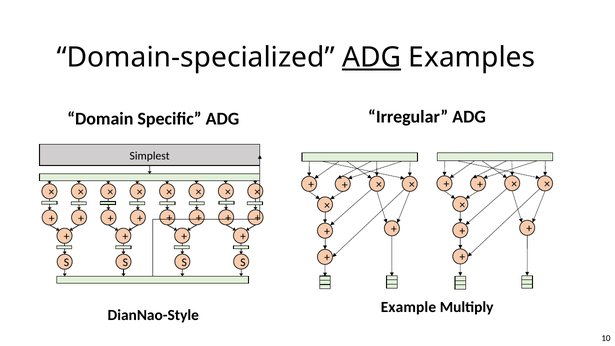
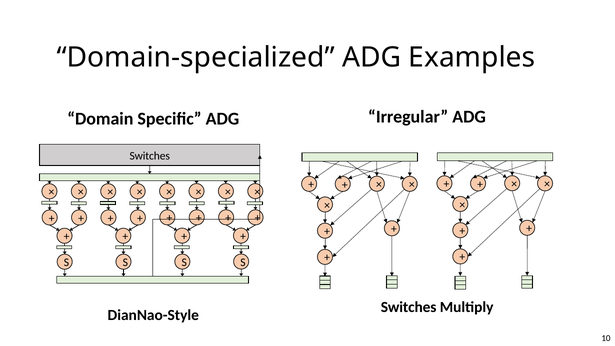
ADG underline: present -> none (372, 57)
Simplest: Simplest -> Switches (150, 156)
Example: Example -> Switches (409, 307)
